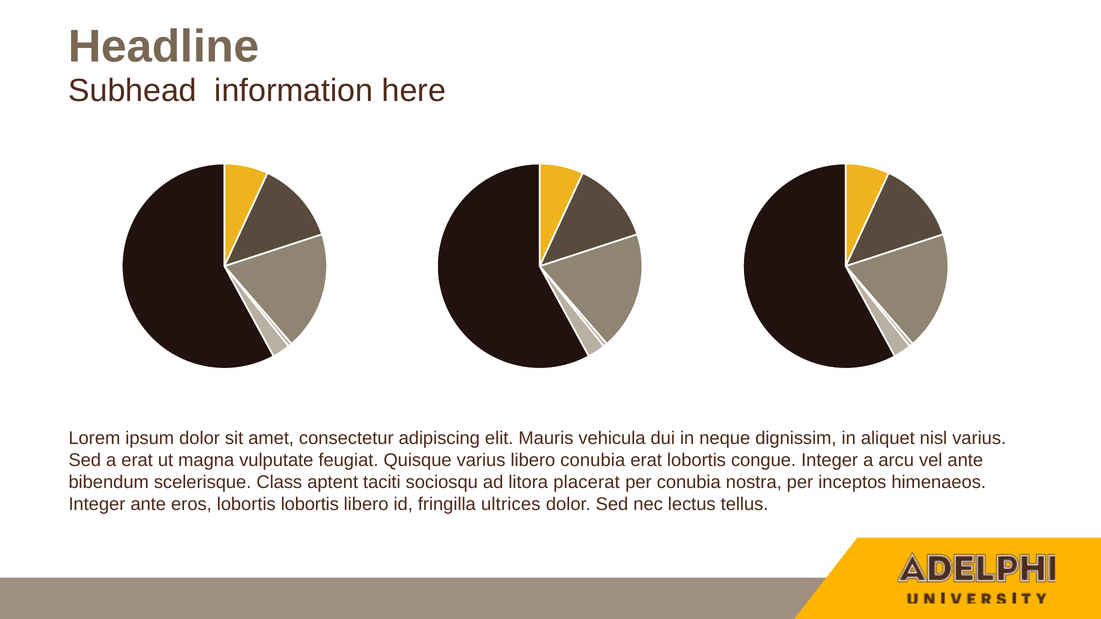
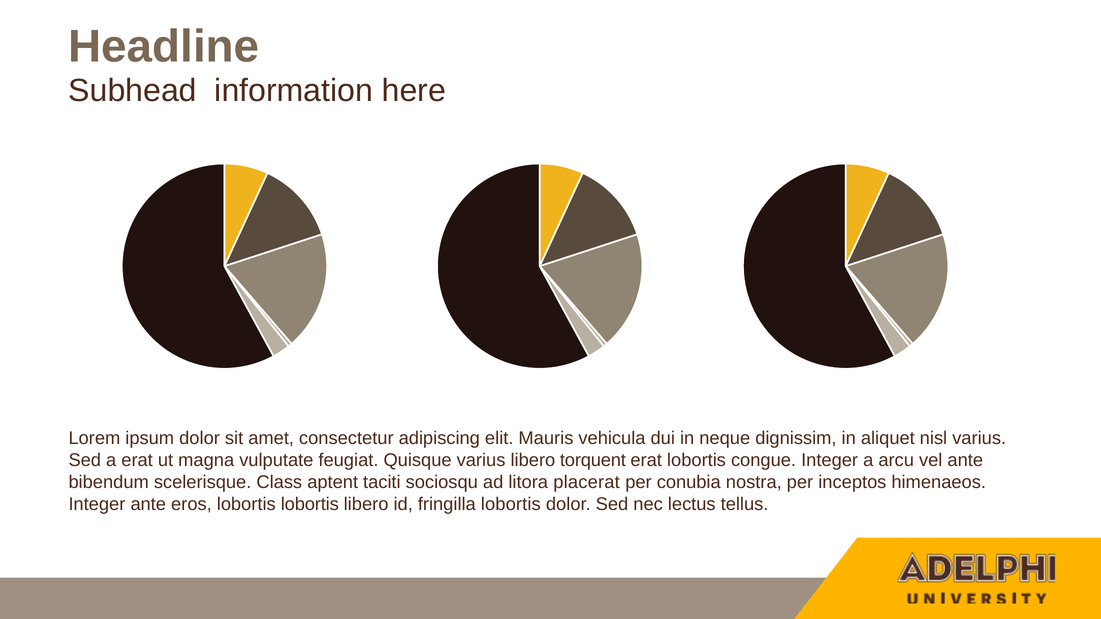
libero conubia: conubia -> torquent (593, 461)
fringilla ultrices: ultrices -> lobortis (511, 505)
